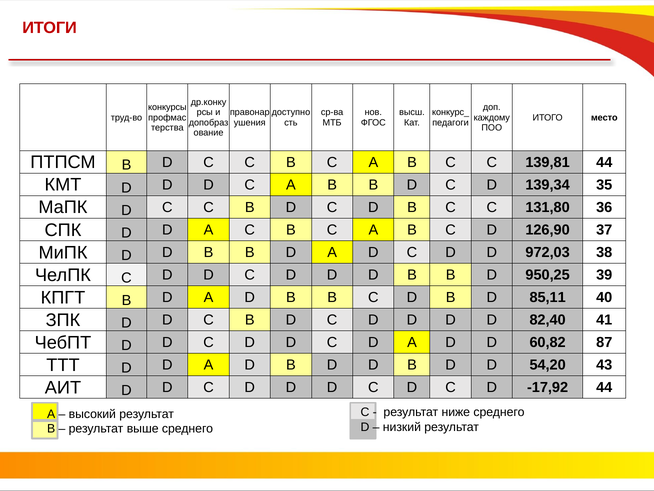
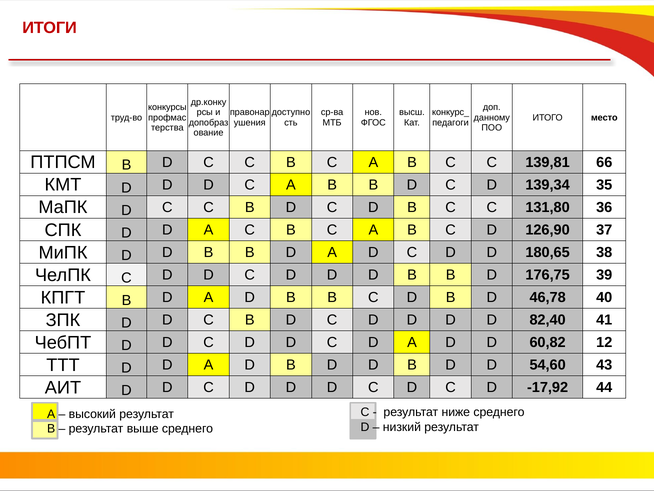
каждому: каждому -> данному (492, 117)
139,81 44: 44 -> 66 (604, 162)
972,03: 972,03 -> 180,65 (548, 252)
950,25: 950,25 -> 176,75 (548, 275)
85,11: 85,11 -> 46,78 (548, 297)
87: 87 -> 12 (604, 342)
54,20: 54,20 -> 54,60 (548, 365)
